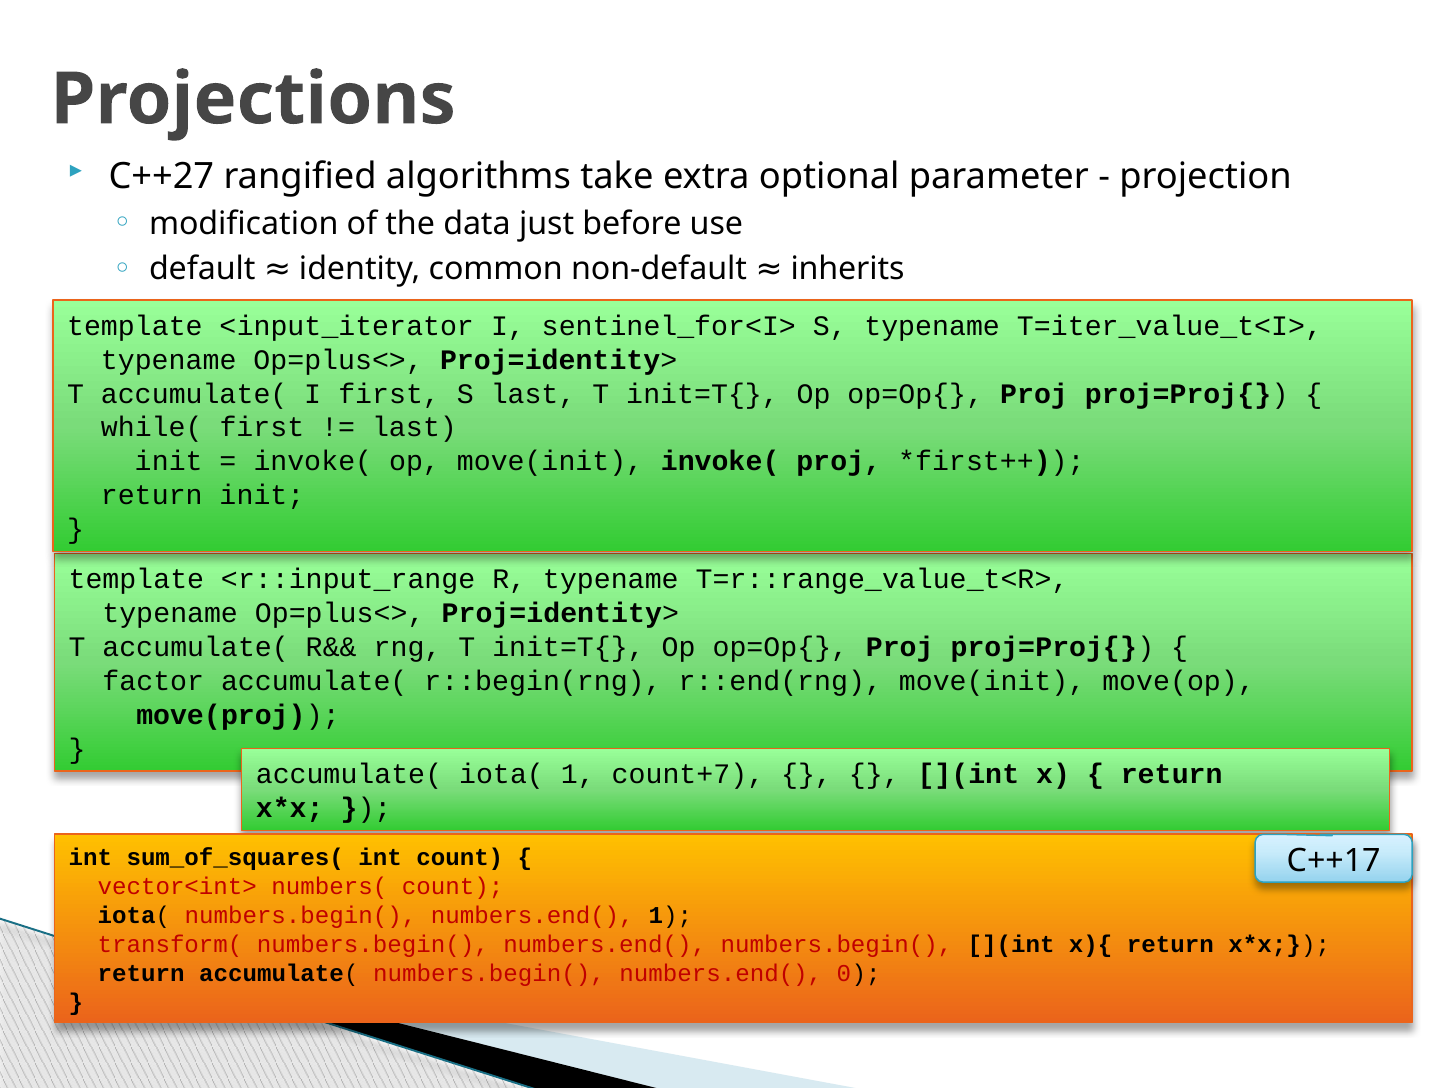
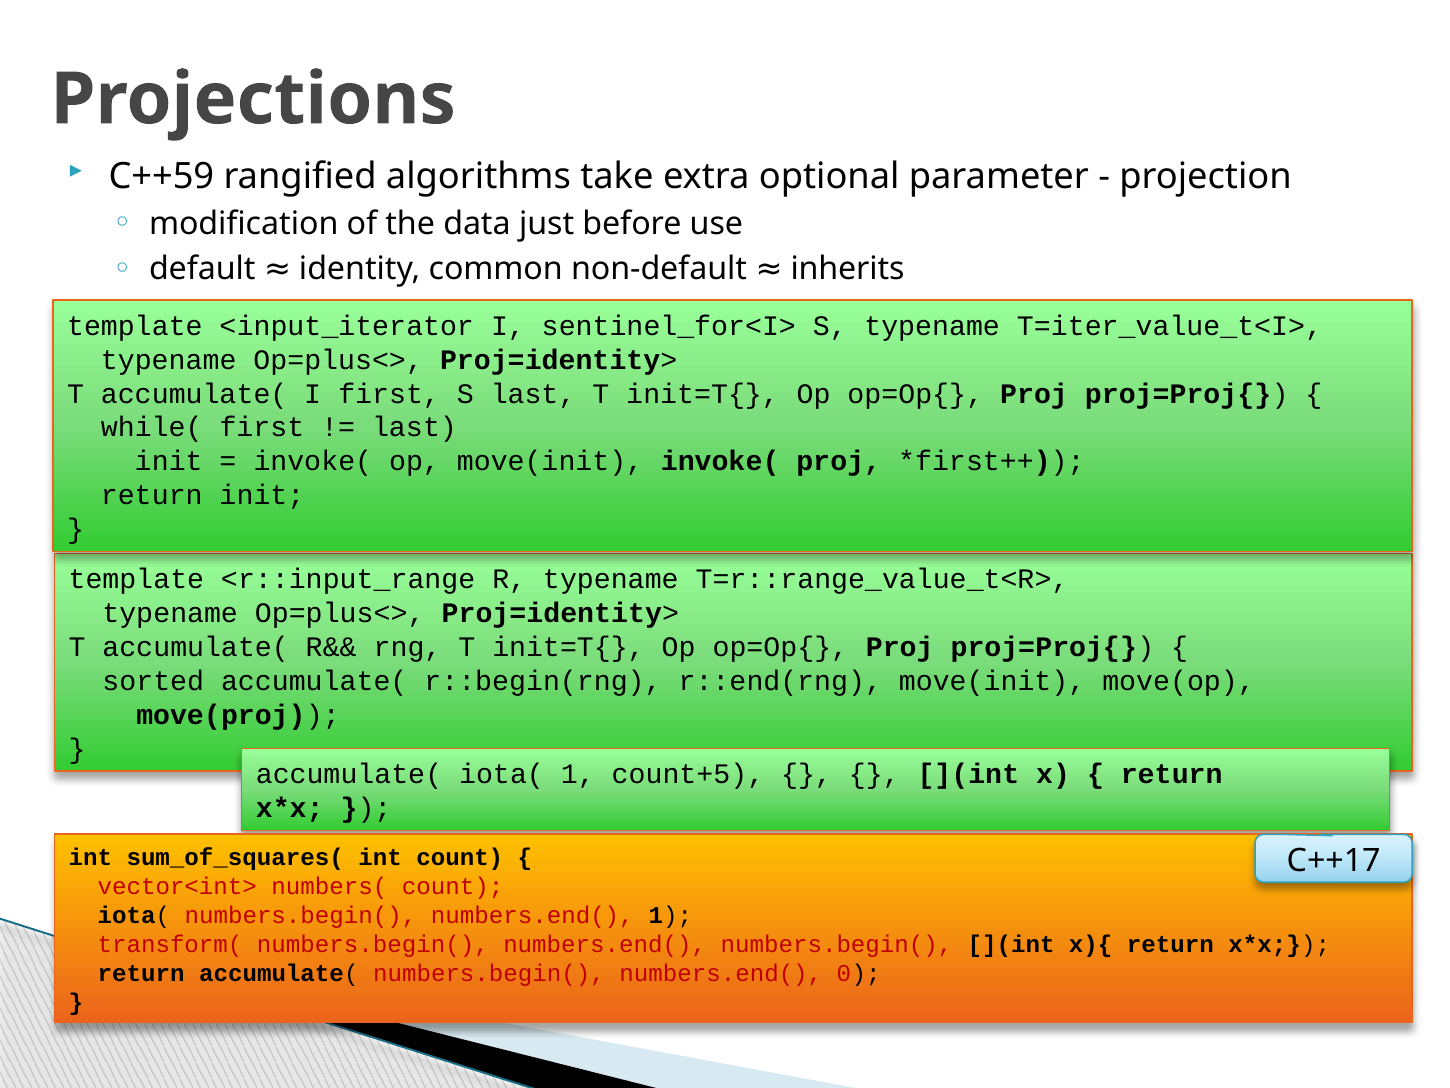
C++27: C++27 -> C++59 (161, 176)
factor: factor -> sorted (153, 681)
count+7: count+7 -> count+5 (688, 774)
